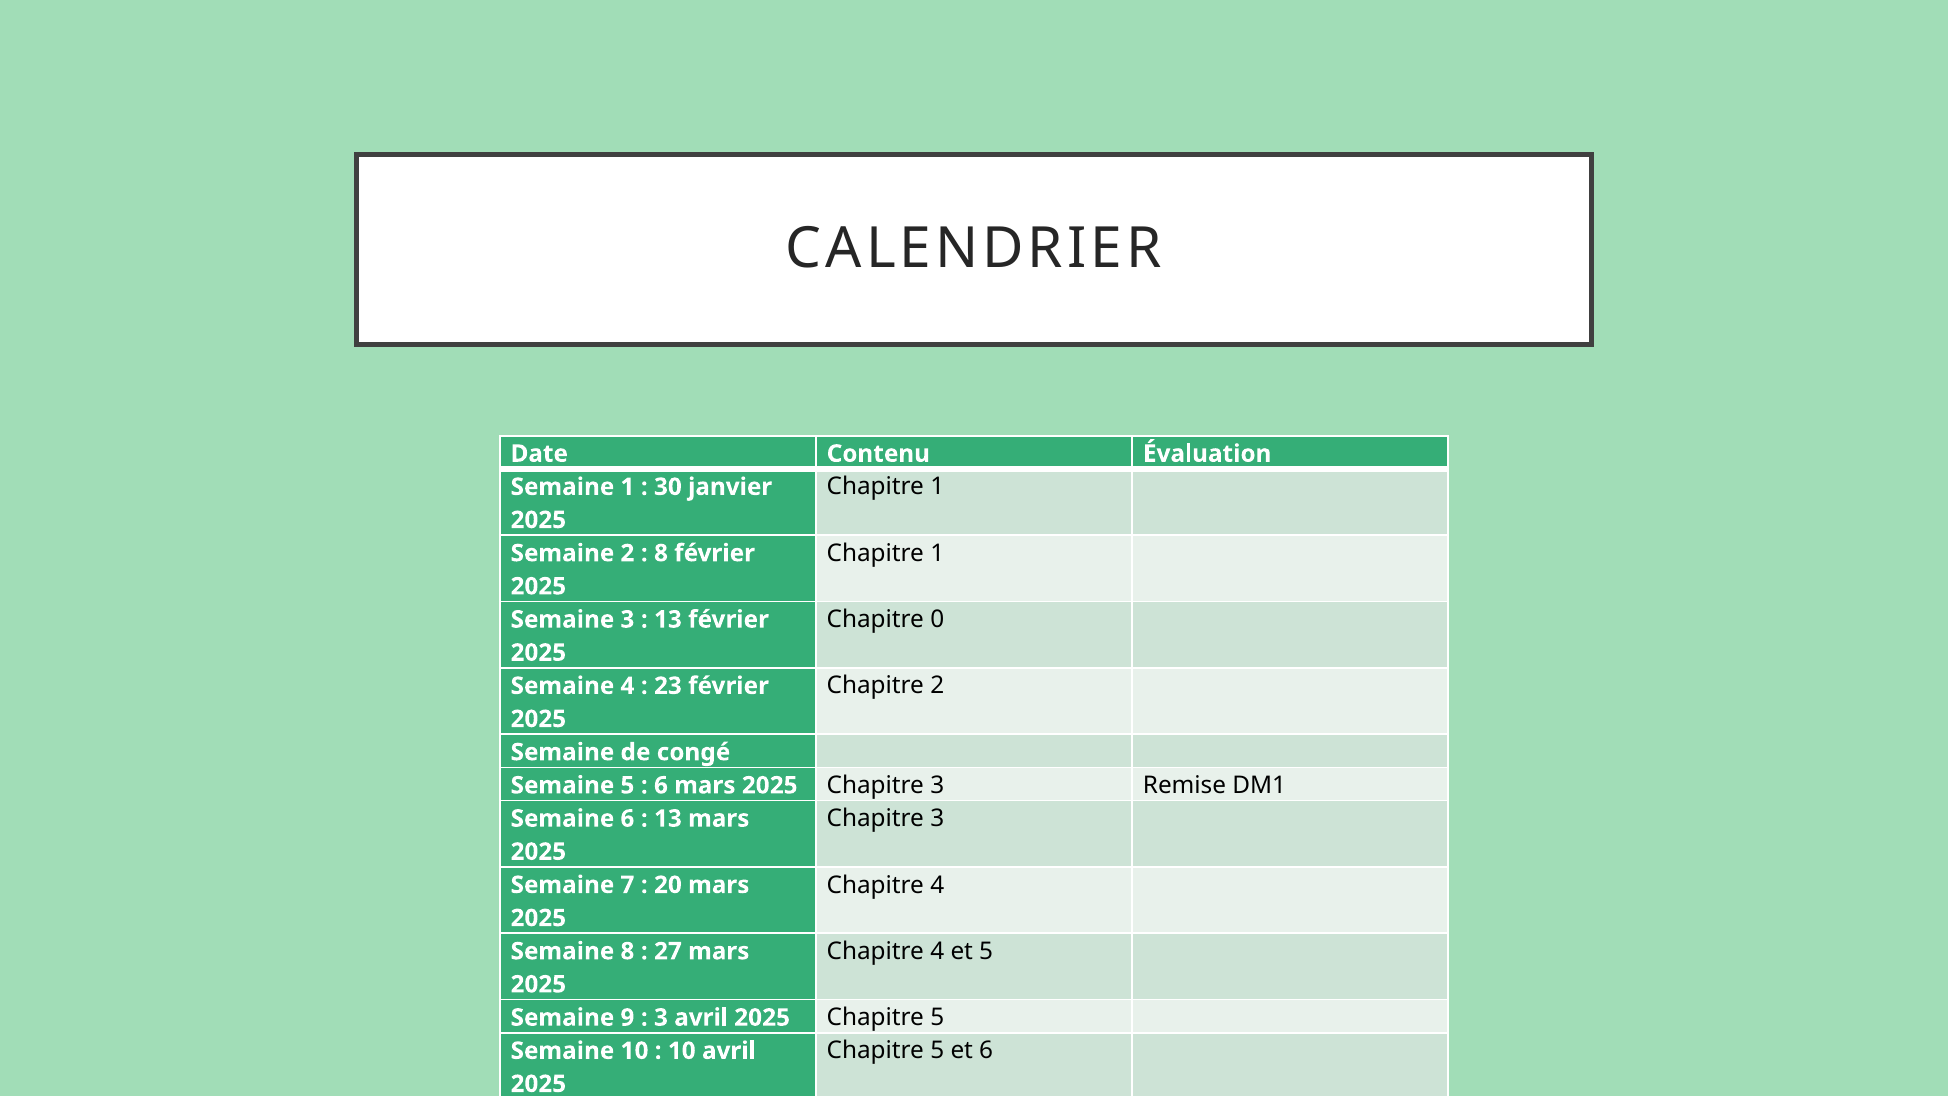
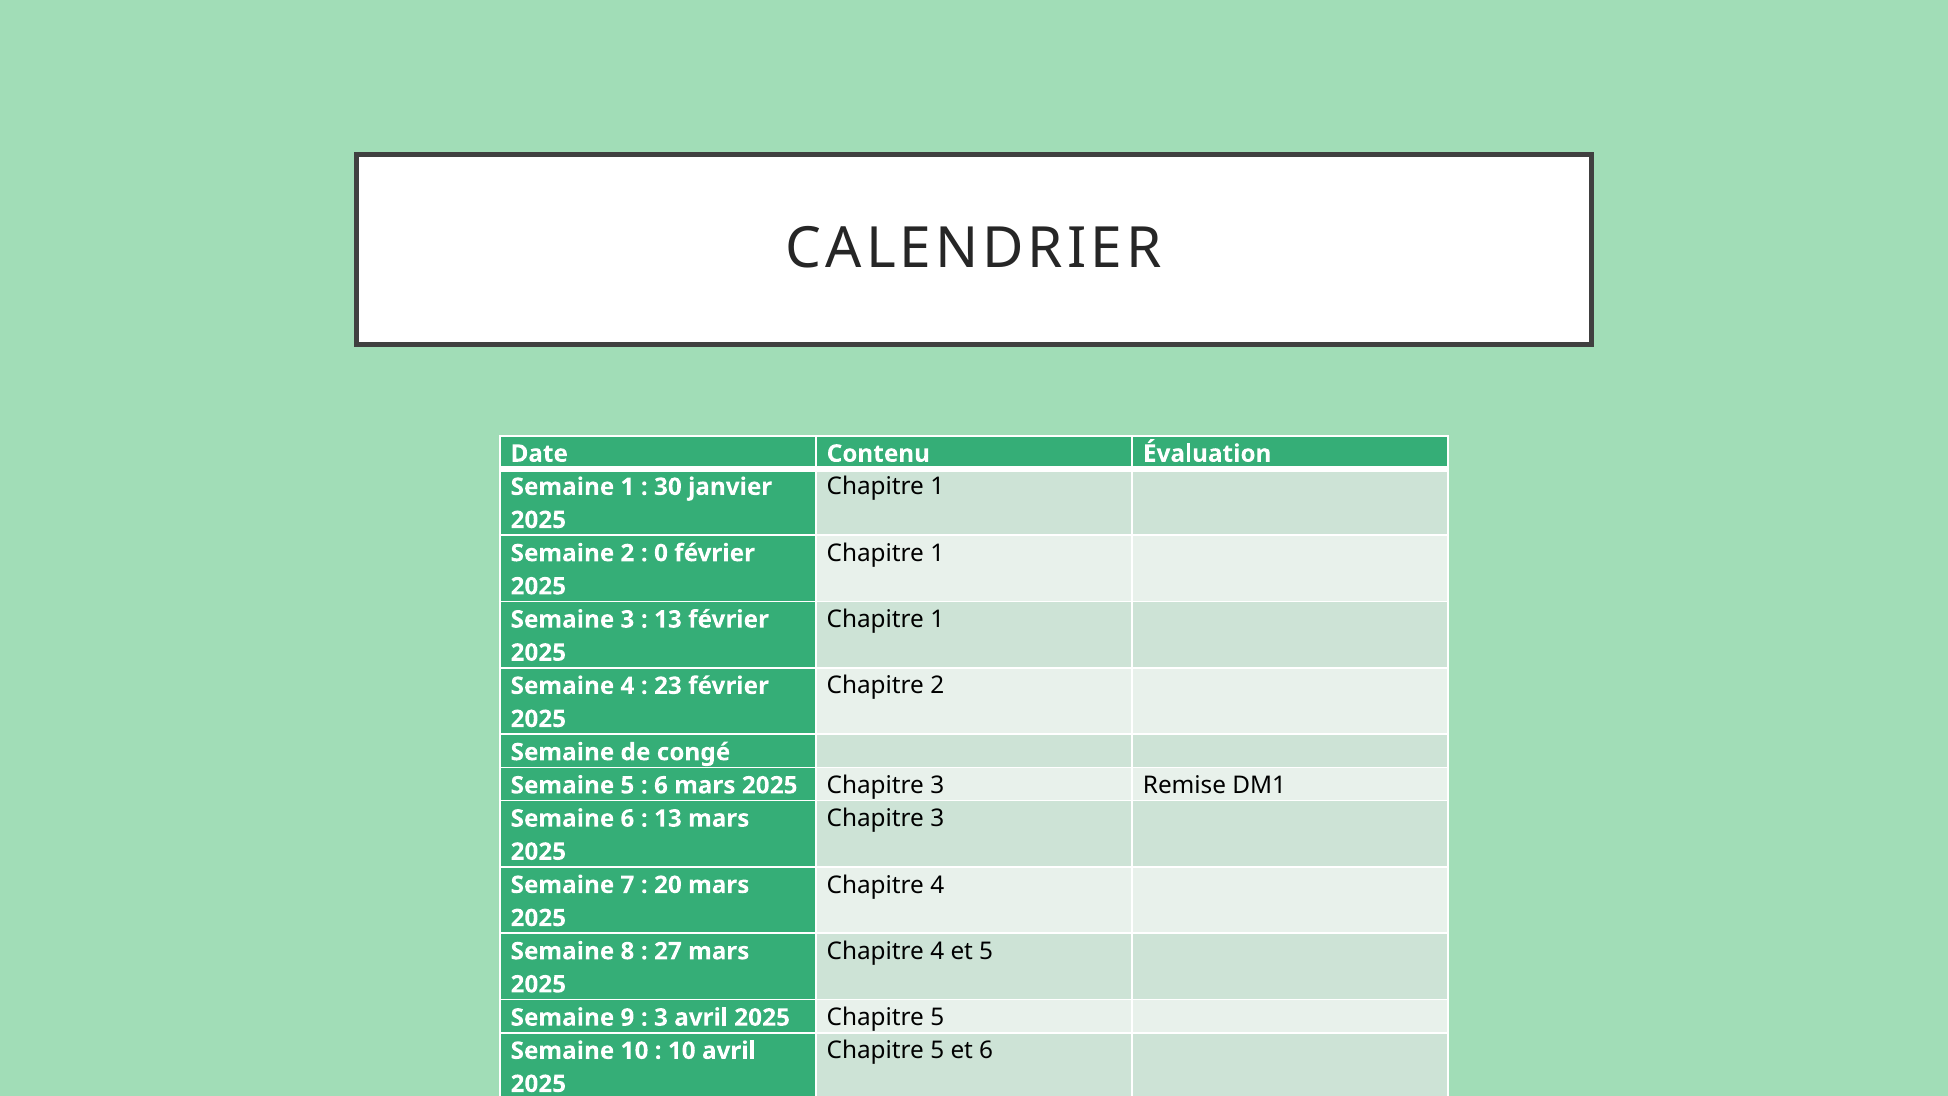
8: 8 -> 0 (661, 553)
0: 0 -> 1 (937, 619)
